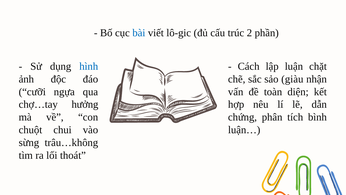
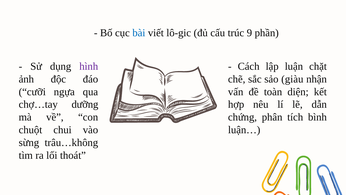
2: 2 -> 9 (249, 33)
hình colour: blue -> purple (89, 66)
hưởng: hưởng -> dưỡng (85, 104)
